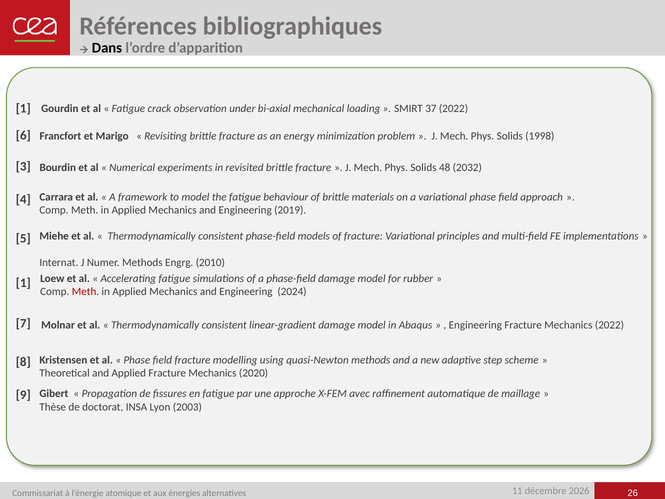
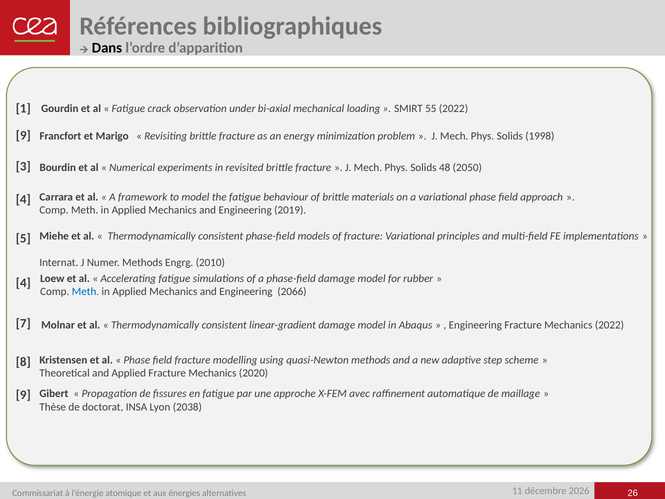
37: 37 -> 55 (431, 109)
6: 6 -> 9 (23, 135)
2032: 2032 -> 2050 (467, 168)
1: 1 -> 4 (23, 283)
Meth colour: red -> blue (85, 292)
2024: 2024 -> 2066 (292, 292)
2003: 2003 -> 2038 (187, 407)
